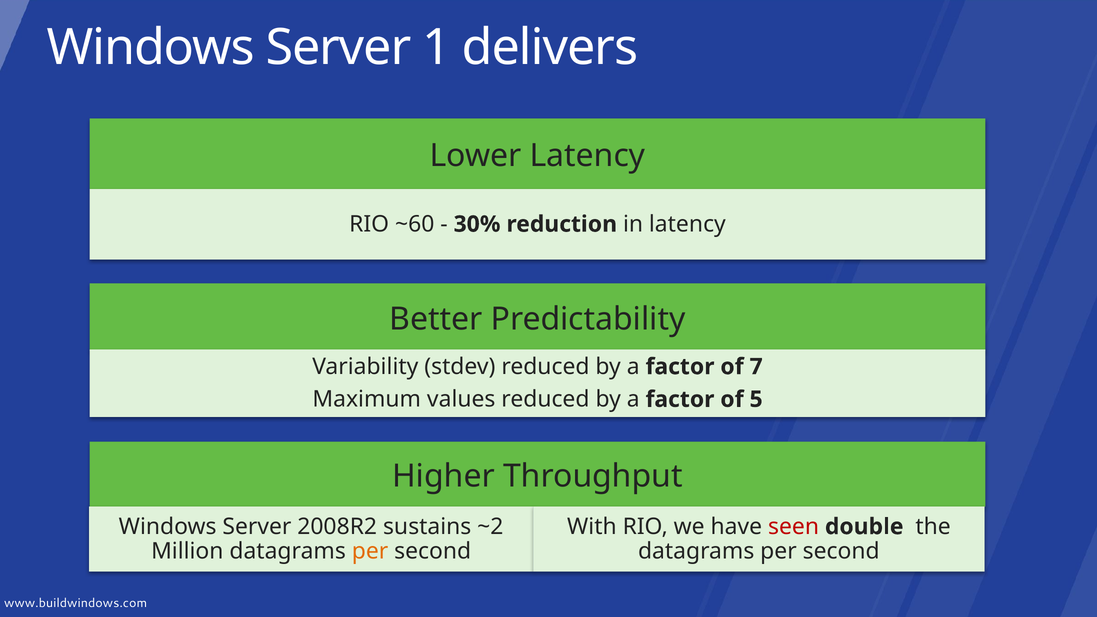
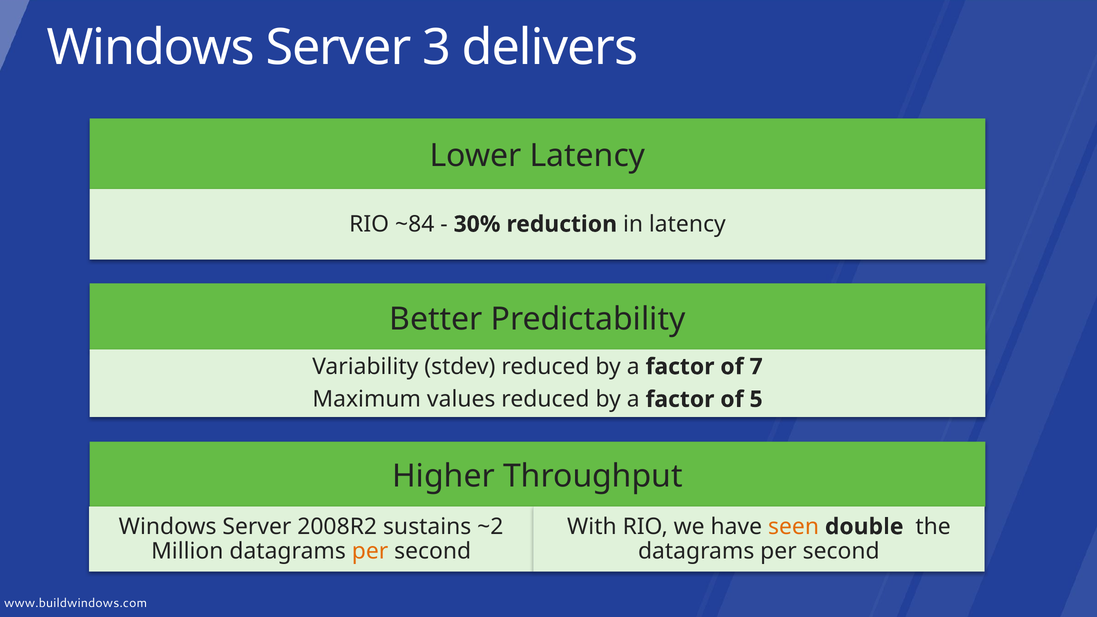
1: 1 -> 3 (437, 47)
~60: ~60 -> ~84 (415, 224)
seen colour: red -> orange (794, 527)
